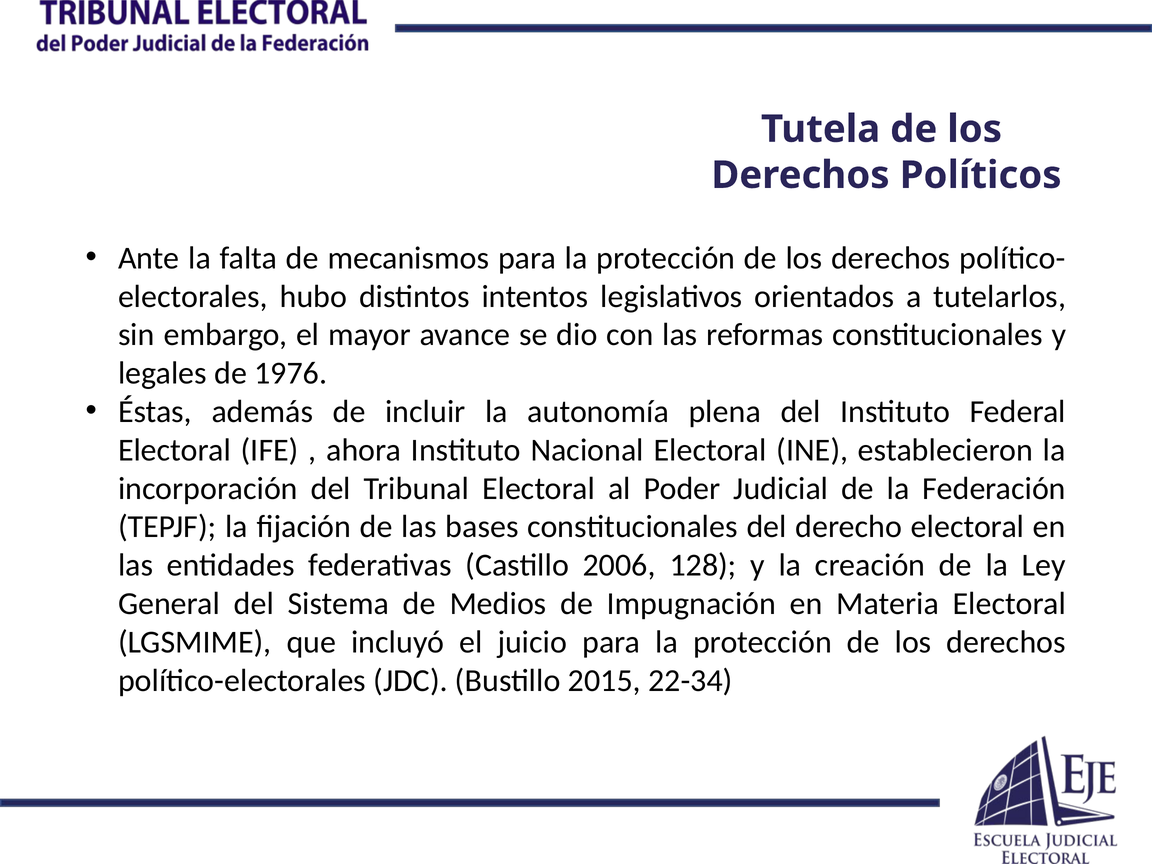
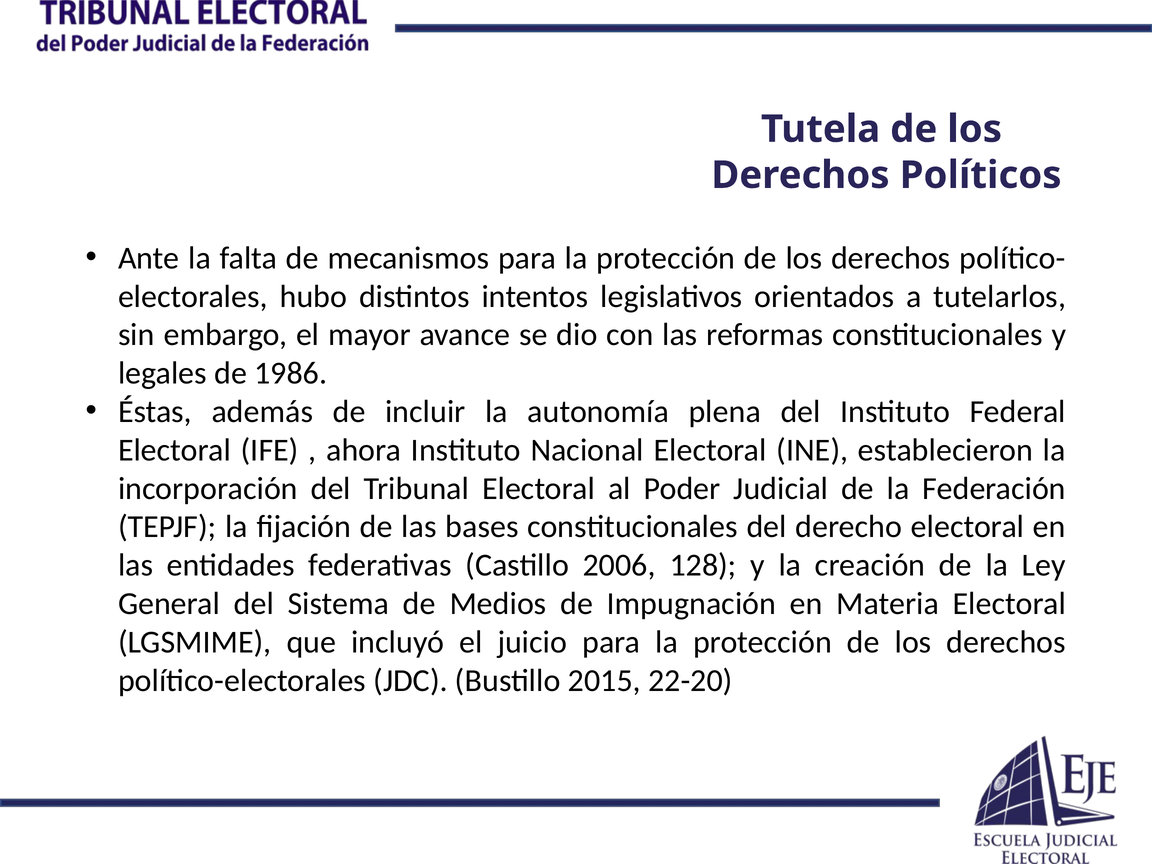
1976: 1976 -> 1986 (291, 373)
22-34: 22-34 -> 22-20 (690, 681)
